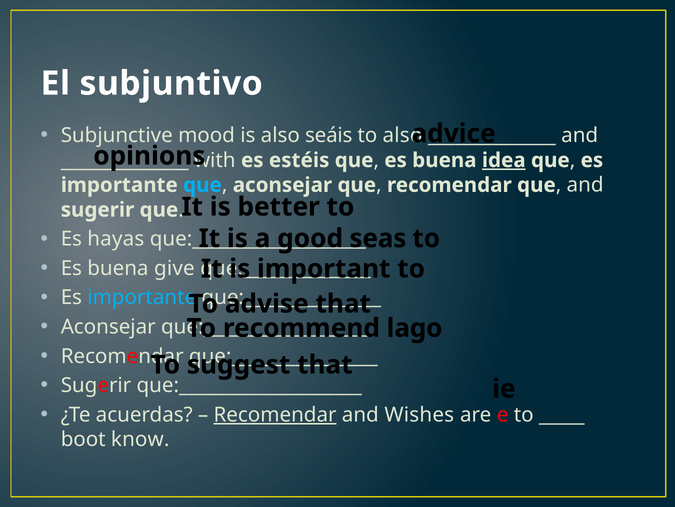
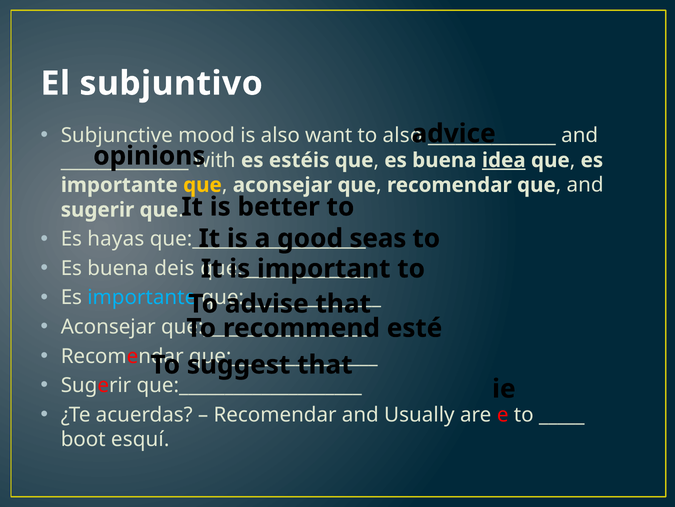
seáis: seáis -> want (329, 135)
que colour: light blue -> yellow (202, 185)
give: give -> deis (174, 268)
lago: lago -> esté (415, 328)
Recomendar underline: present -> none (275, 414)
Wishes: Wishes -> Usually (419, 414)
know: know -> esquí (140, 439)
